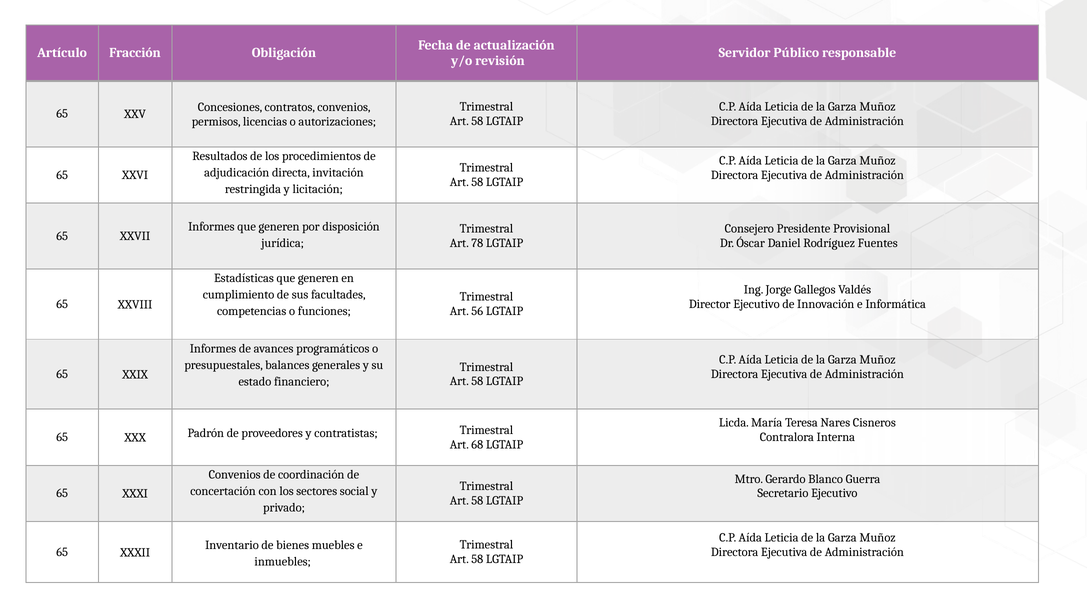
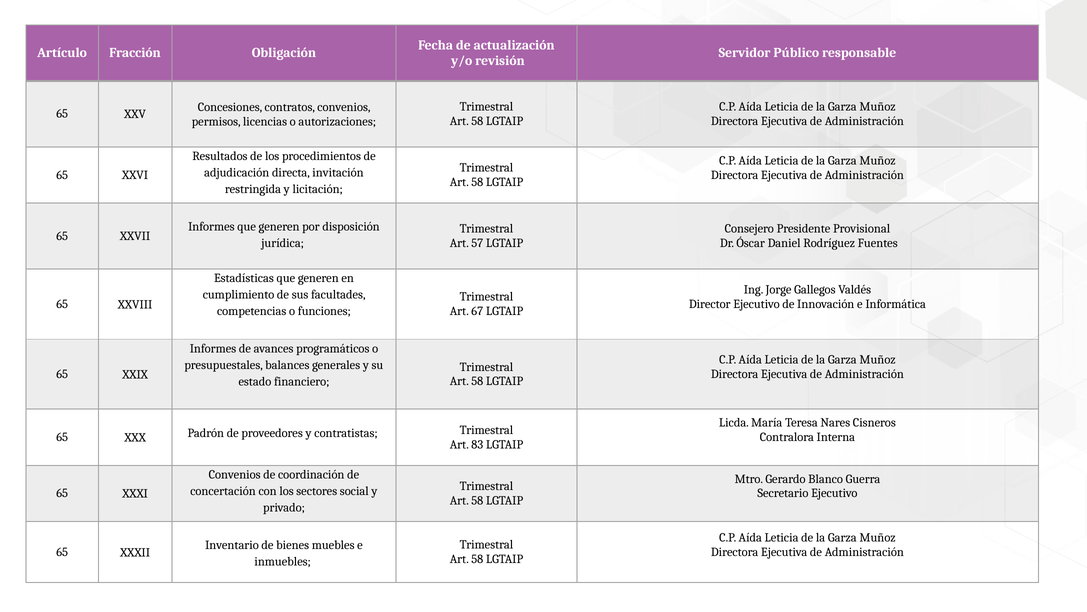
78: 78 -> 57 (477, 243)
56: 56 -> 67 (477, 311)
68: 68 -> 83 (477, 444)
